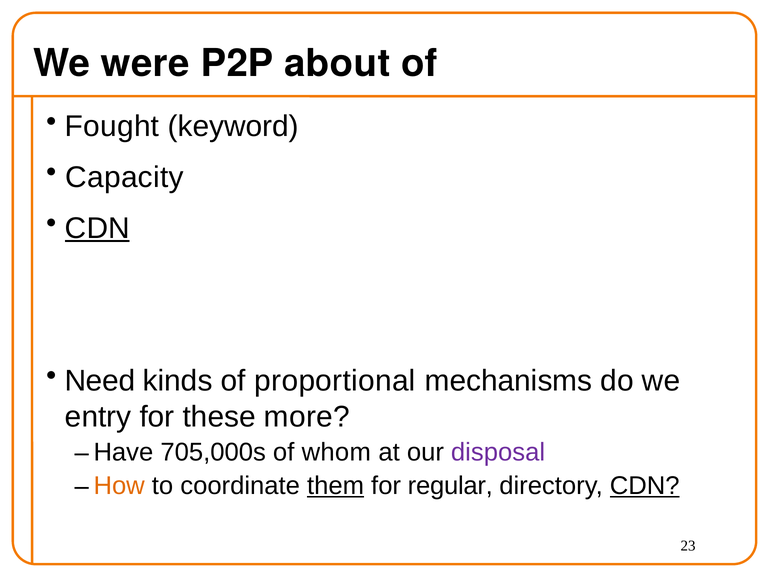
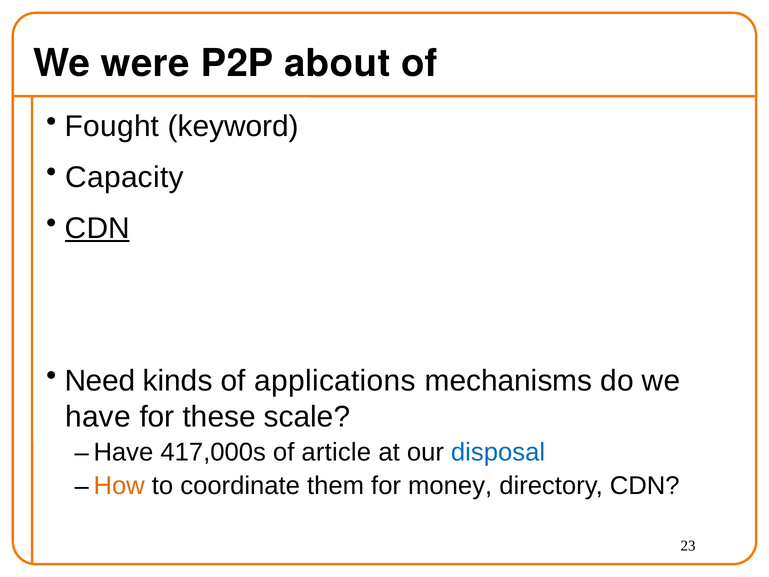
proportional: proportional -> applications (335, 381)
entry: entry -> have (98, 417)
more: more -> scale (307, 417)
705,000s: 705,000s -> 417,000s (213, 452)
whom: whom -> article (336, 452)
disposal colour: purple -> blue (498, 452)
them underline: present -> none (336, 486)
regular: regular -> money (450, 486)
CDN underline: present -> none (645, 486)
